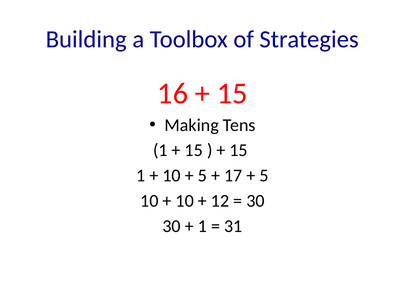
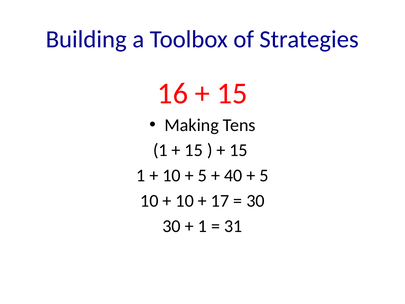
17: 17 -> 40 (233, 175)
12: 12 -> 17 (220, 201)
